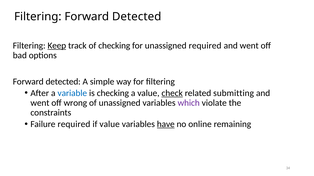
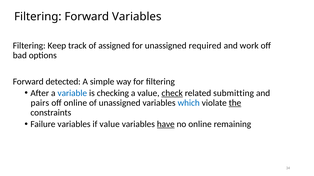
Filtering Forward Detected: Detected -> Variables (137, 17)
Keep underline: present -> none (57, 46)
of checking: checking -> assigned (114, 46)
went: went -> work (249, 46)
went: went -> pairs (40, 103)
off wrong: wrong -> online (75, 103)
which colour: purple -> blue (189, 103)
the underline: none -> present (235, 103)
Failure required: required -> variables (74, 125)
